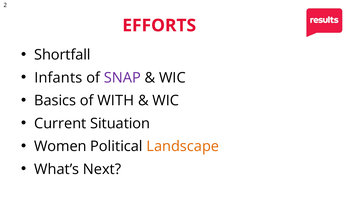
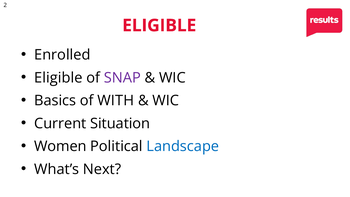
EFFORTS: EFFORTS -> ELIGIBLE (159, 26)
Shortfall: Shortfall -> Enrolled (62, 55)
Infants: Infants -> Eligible (58, 78)
Landscape colour: orange -> blue (183, 146)
